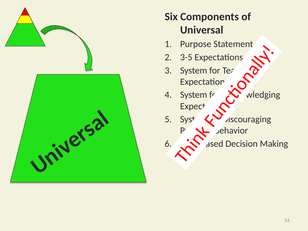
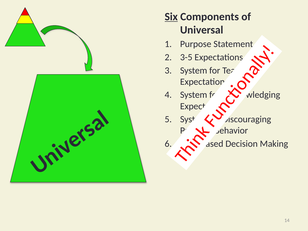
Six underline: none -> present (171, 17)
